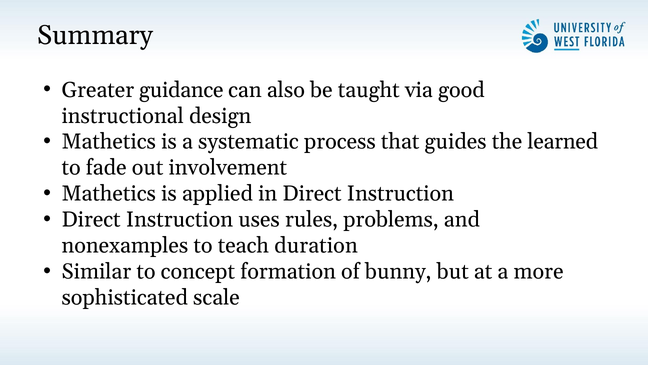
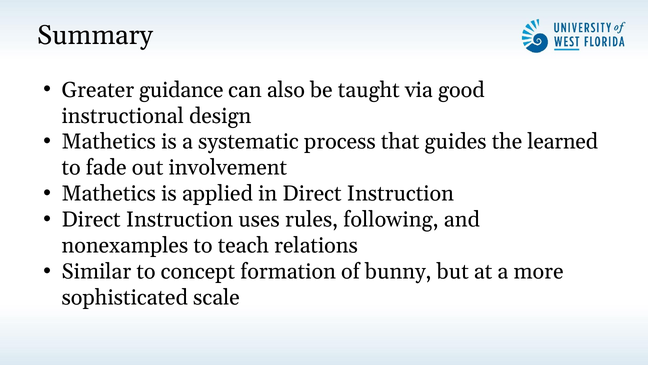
problems: problems -> following (391, 219)
duration: duration -> relations (316, 245)
